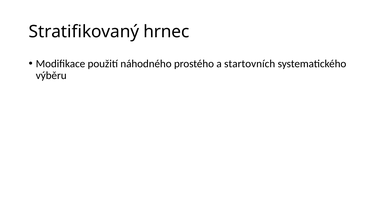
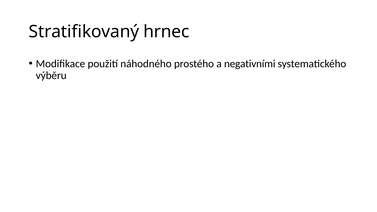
startovních: startovních -> negativními (250, 64)
